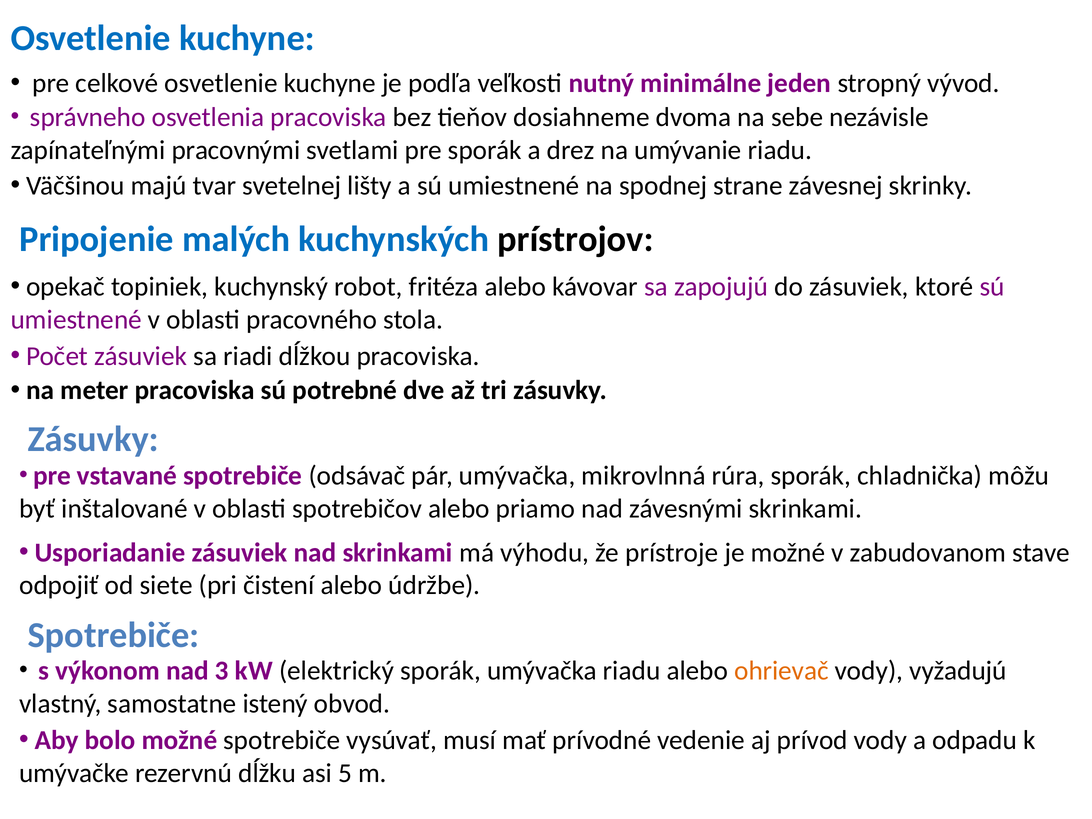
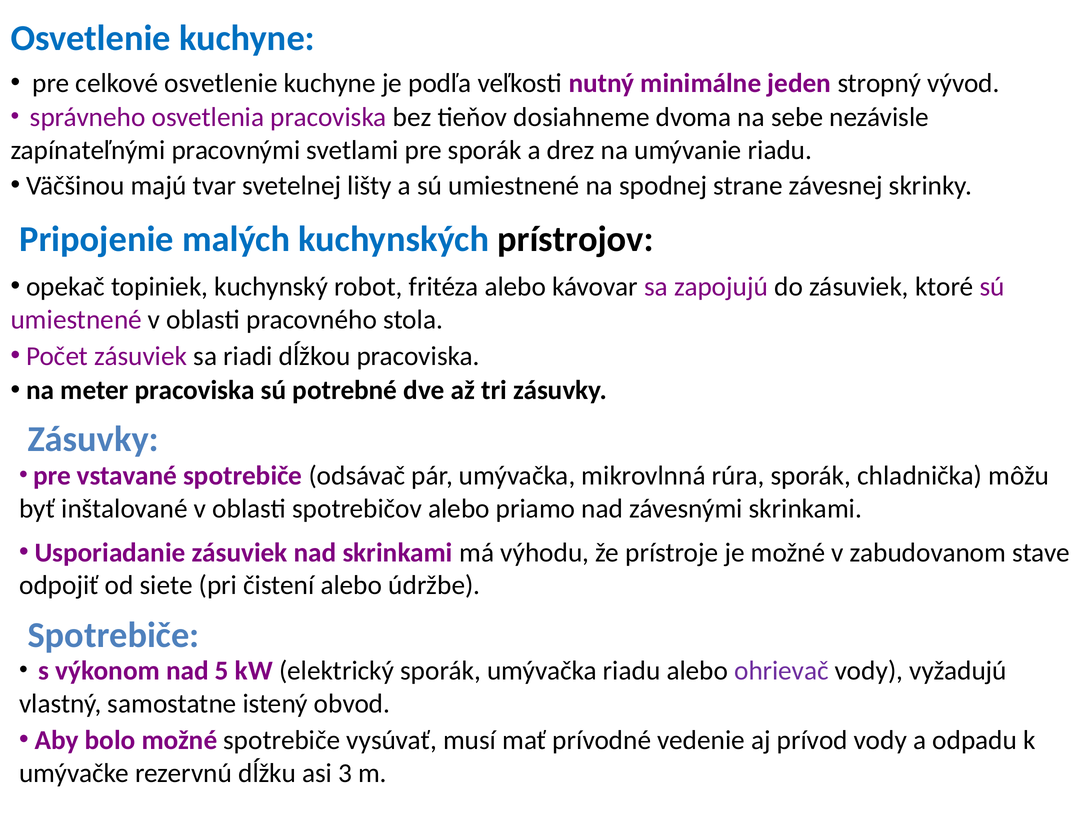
3: 3 -> 5 (222, 671)
ohrievač colour: orange -> purple (781, 671)
5: 5 -> 3 (345, 773)
